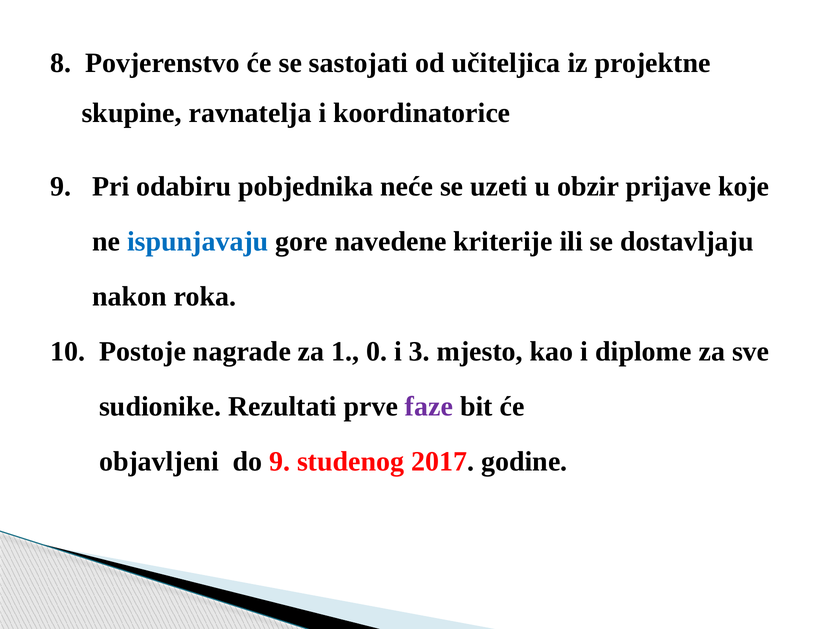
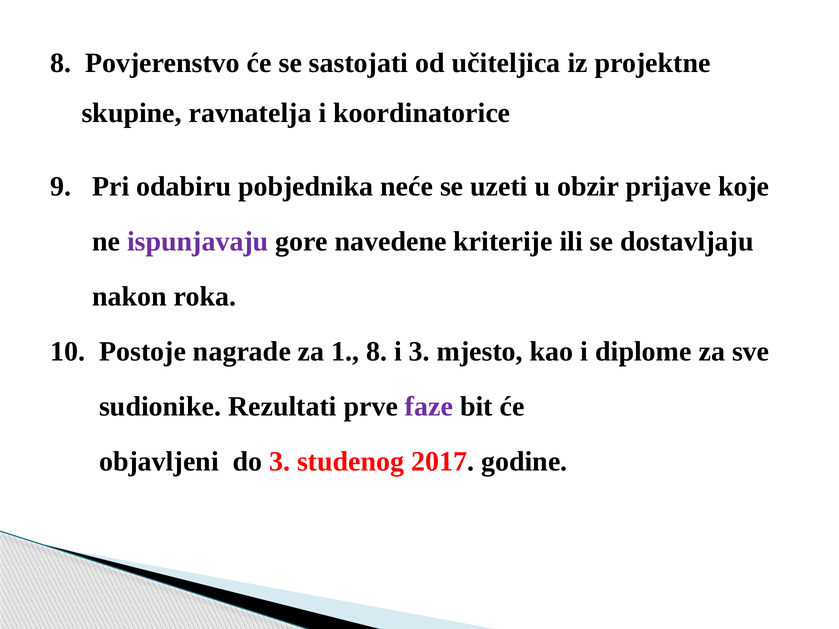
ispunjavaju colour: blue -> purple (198, 241)
1 0: 0 -> 8 (377, 351)
do 9: 9 -> 3 (280, 461)
